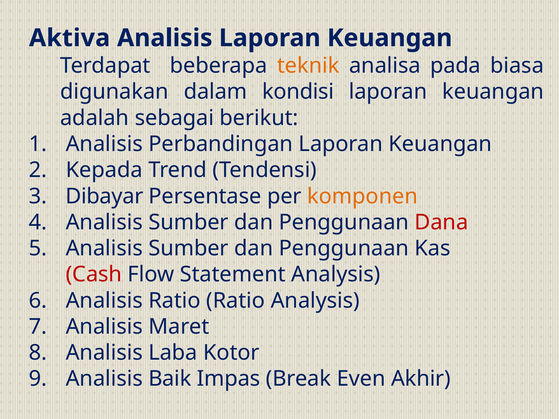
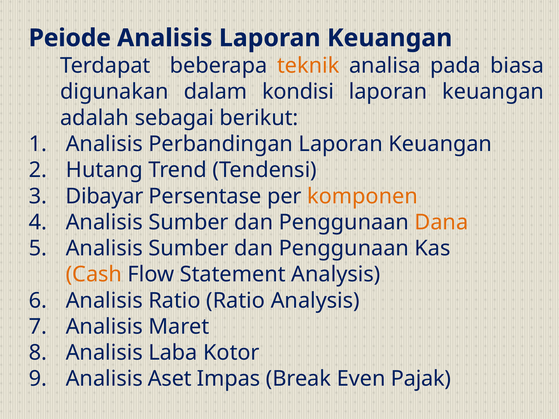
Aktiva: Aktiva -> Peiode (70, 38)
Kepada: Kepada -> Hutang (104, 170)
Dana colour: red -> orange (441, 222)
Cash colour: red -> orange (94, 275)
Baik: Baik -> Aset (170, 379)
Akhir: Akhir -> Pajak (421, 379)
